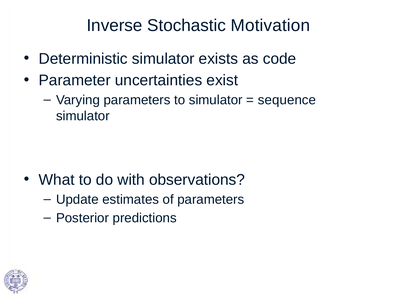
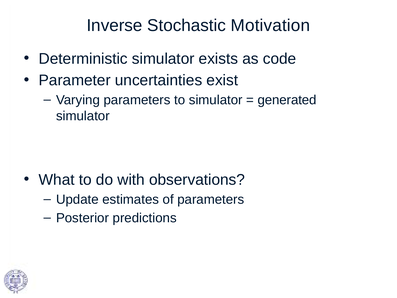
sequence: sequence -> generated (287, 100)
